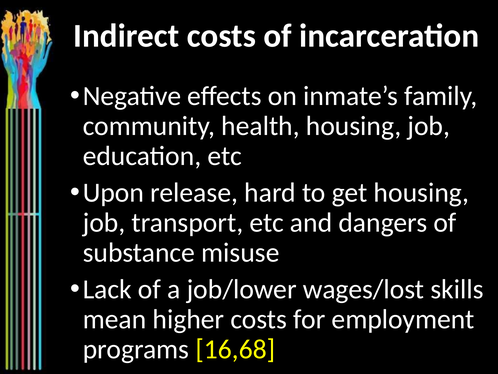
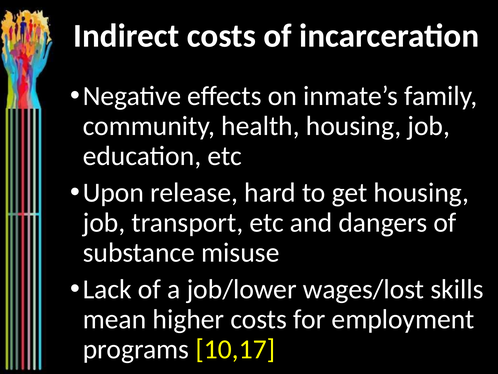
16,68: 16,68 -> 10,17 (235, 349)
